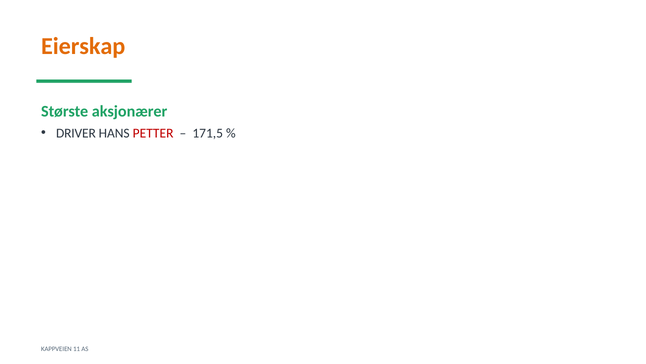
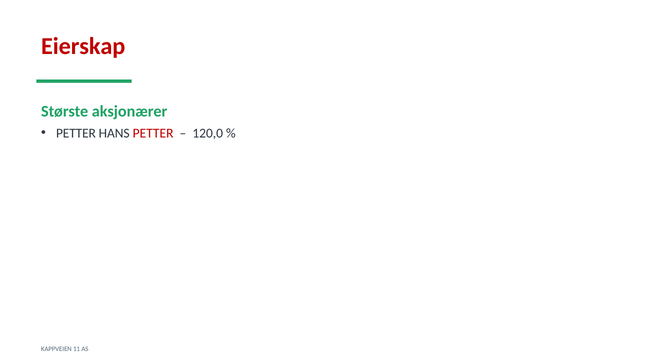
Eierskap colour: orange -> red (83, 46)
DRIVER: DRIVER -> PETTER (76, 133)
171,5: 171,5 -> 120,0 (208, 133)
